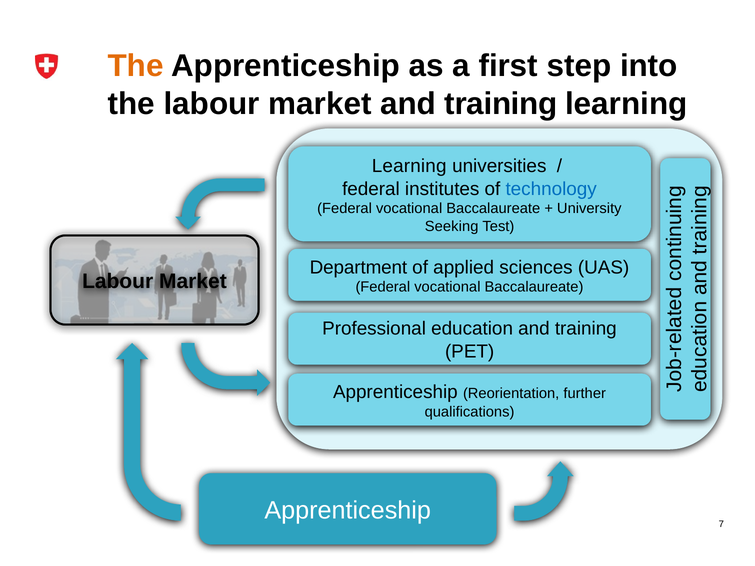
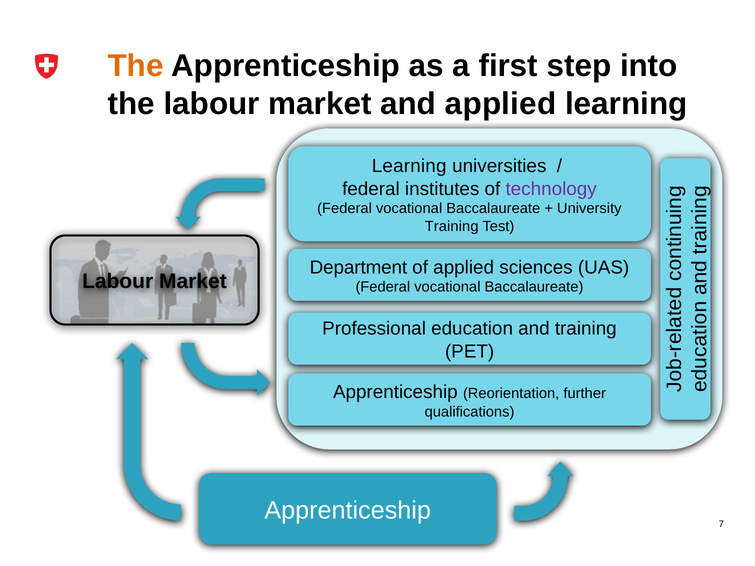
market and training: training -> applied (501, 104)
technology colour: blue -> purple (551, 189)
Seeking: Seeking -> Training (452, 226)
